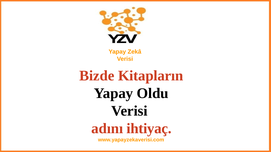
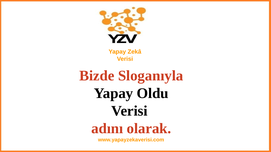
Kitapların: Kitapların -> Sloganıyla (151, 76)
ihtiyaç: ihtiyaç -> olarak (149, 129)
